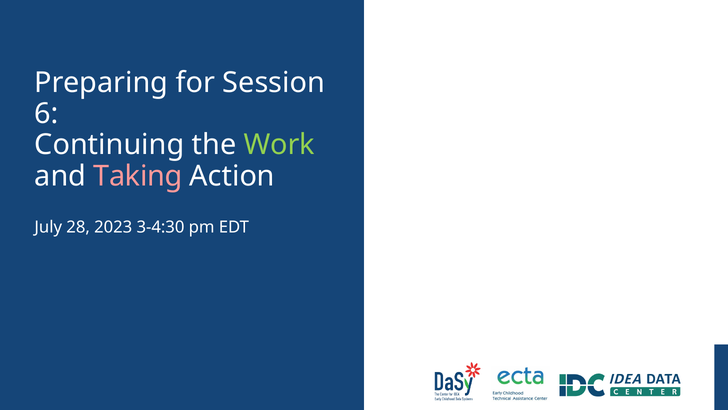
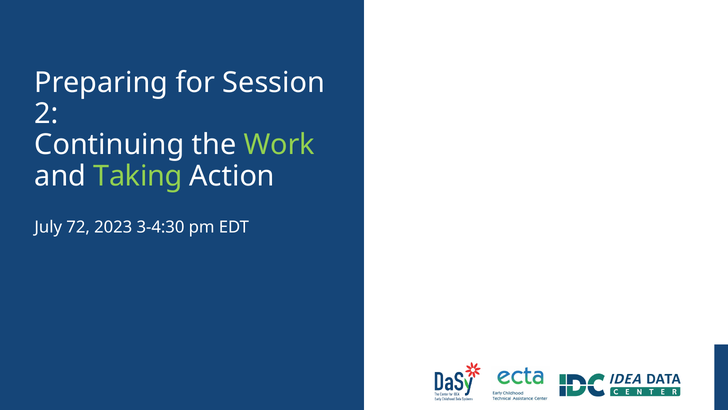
6: 6 -> 2 (47, 114)
Taking colour: pink -> light green (138, 176)
28: 28 -> 72 (78, 227)
